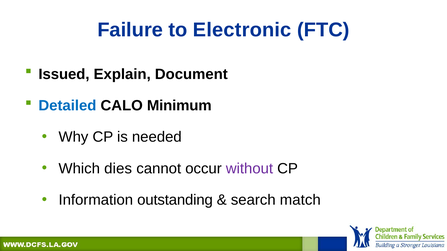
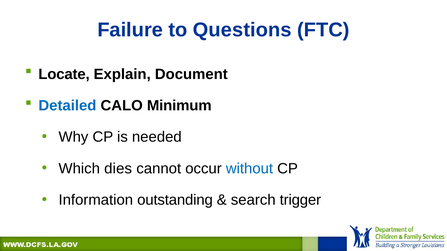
Electronic: Electronic -> Questions (242, 30)
Issued: Issued -> Locate (64, 74)
without colour: purple -> blue (249, 169)
match: match -> trigger (300, 200)
